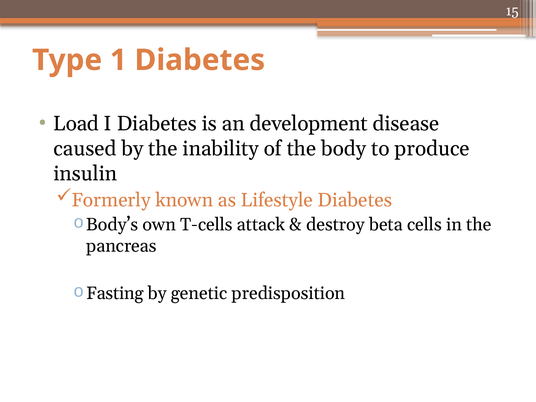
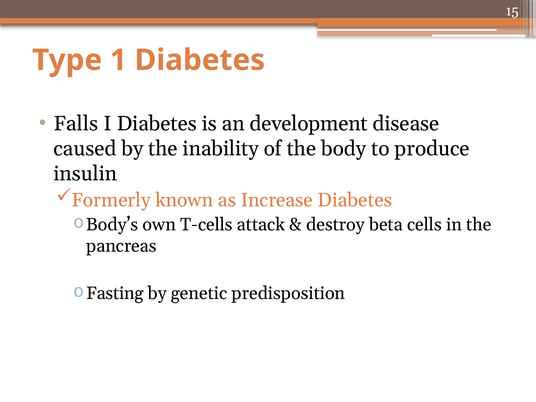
Load: Load -> Falls (76, 124)
Lifestyle: Lifestyle -> Increase (277, 200)
